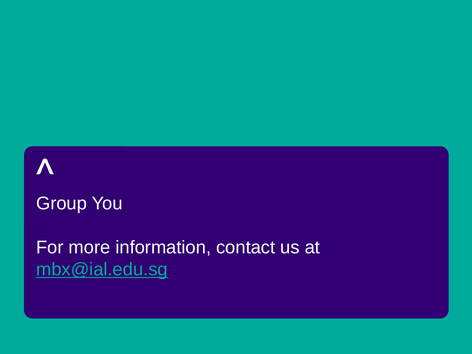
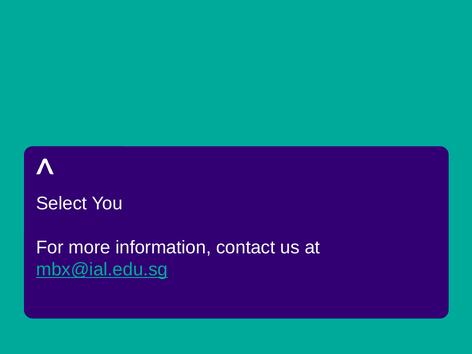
Group: Group -> Select (62, 203)
